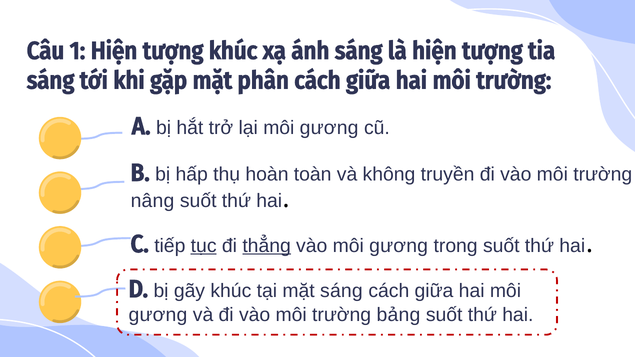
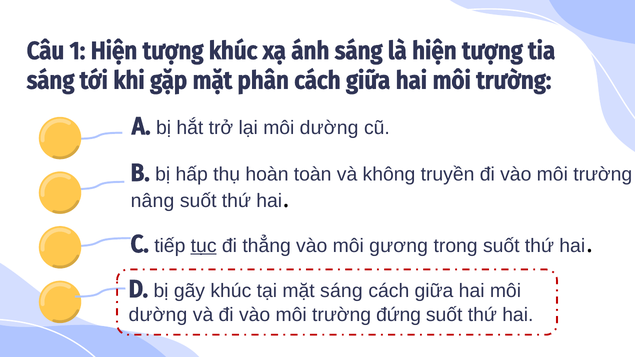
lại môi gương: gương -> dường (329, 128)
thẳng underline: present -> none (267, 246)
gương: gương -> dường (158, 315)
bảng: bảng -> đứng (399, 315)
